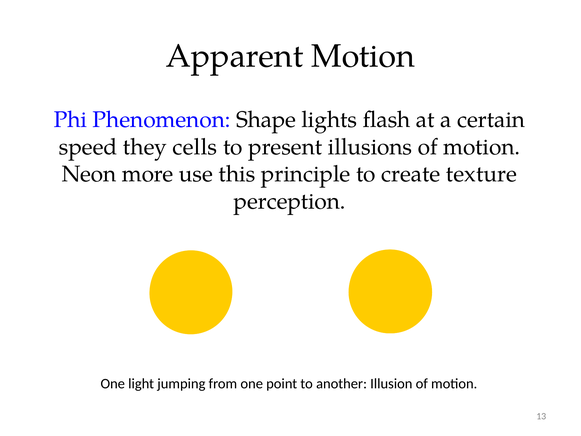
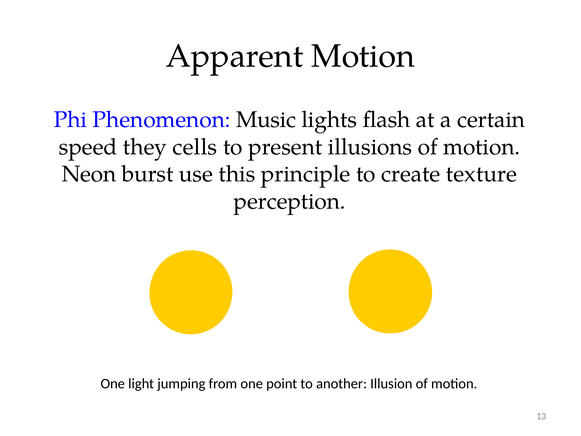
Shape: Shape -> Music (266, 120)
more: more -> burst (148, 174)
